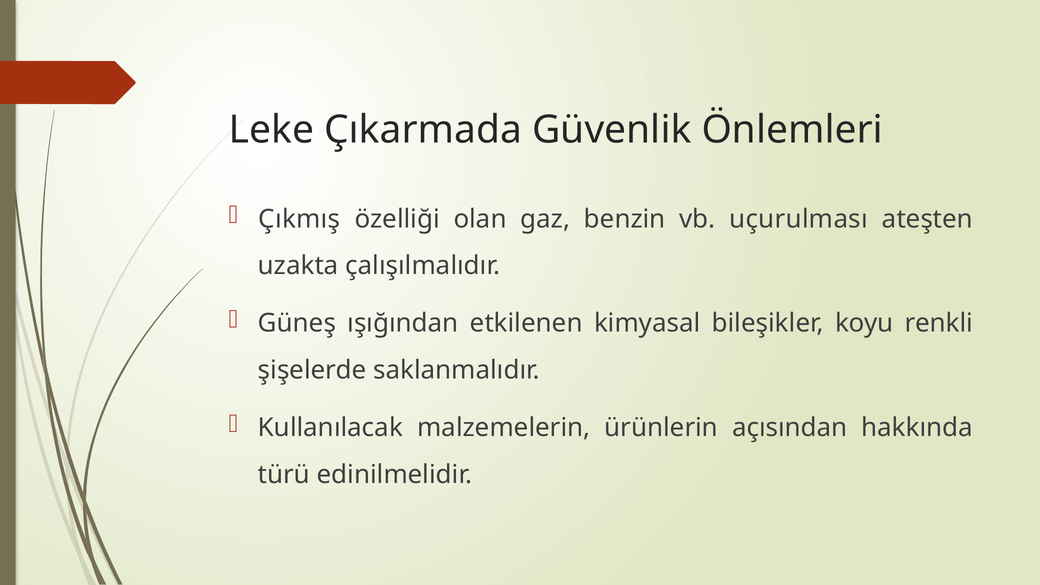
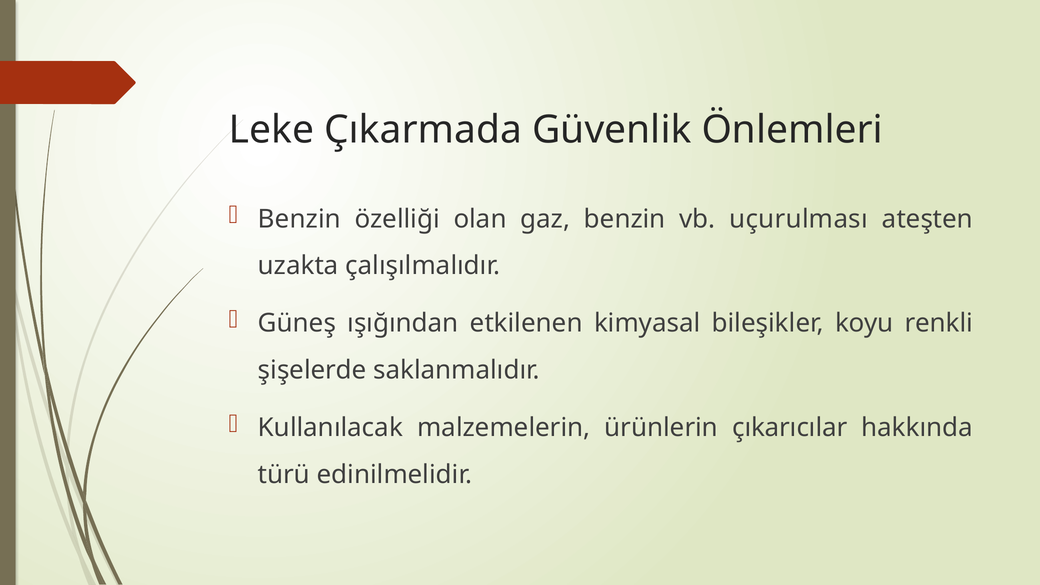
Çıkmış: Çıkmış -> Benzin (299, 219)
açısından: açısından -> çıkarıcılar (790, 428)
